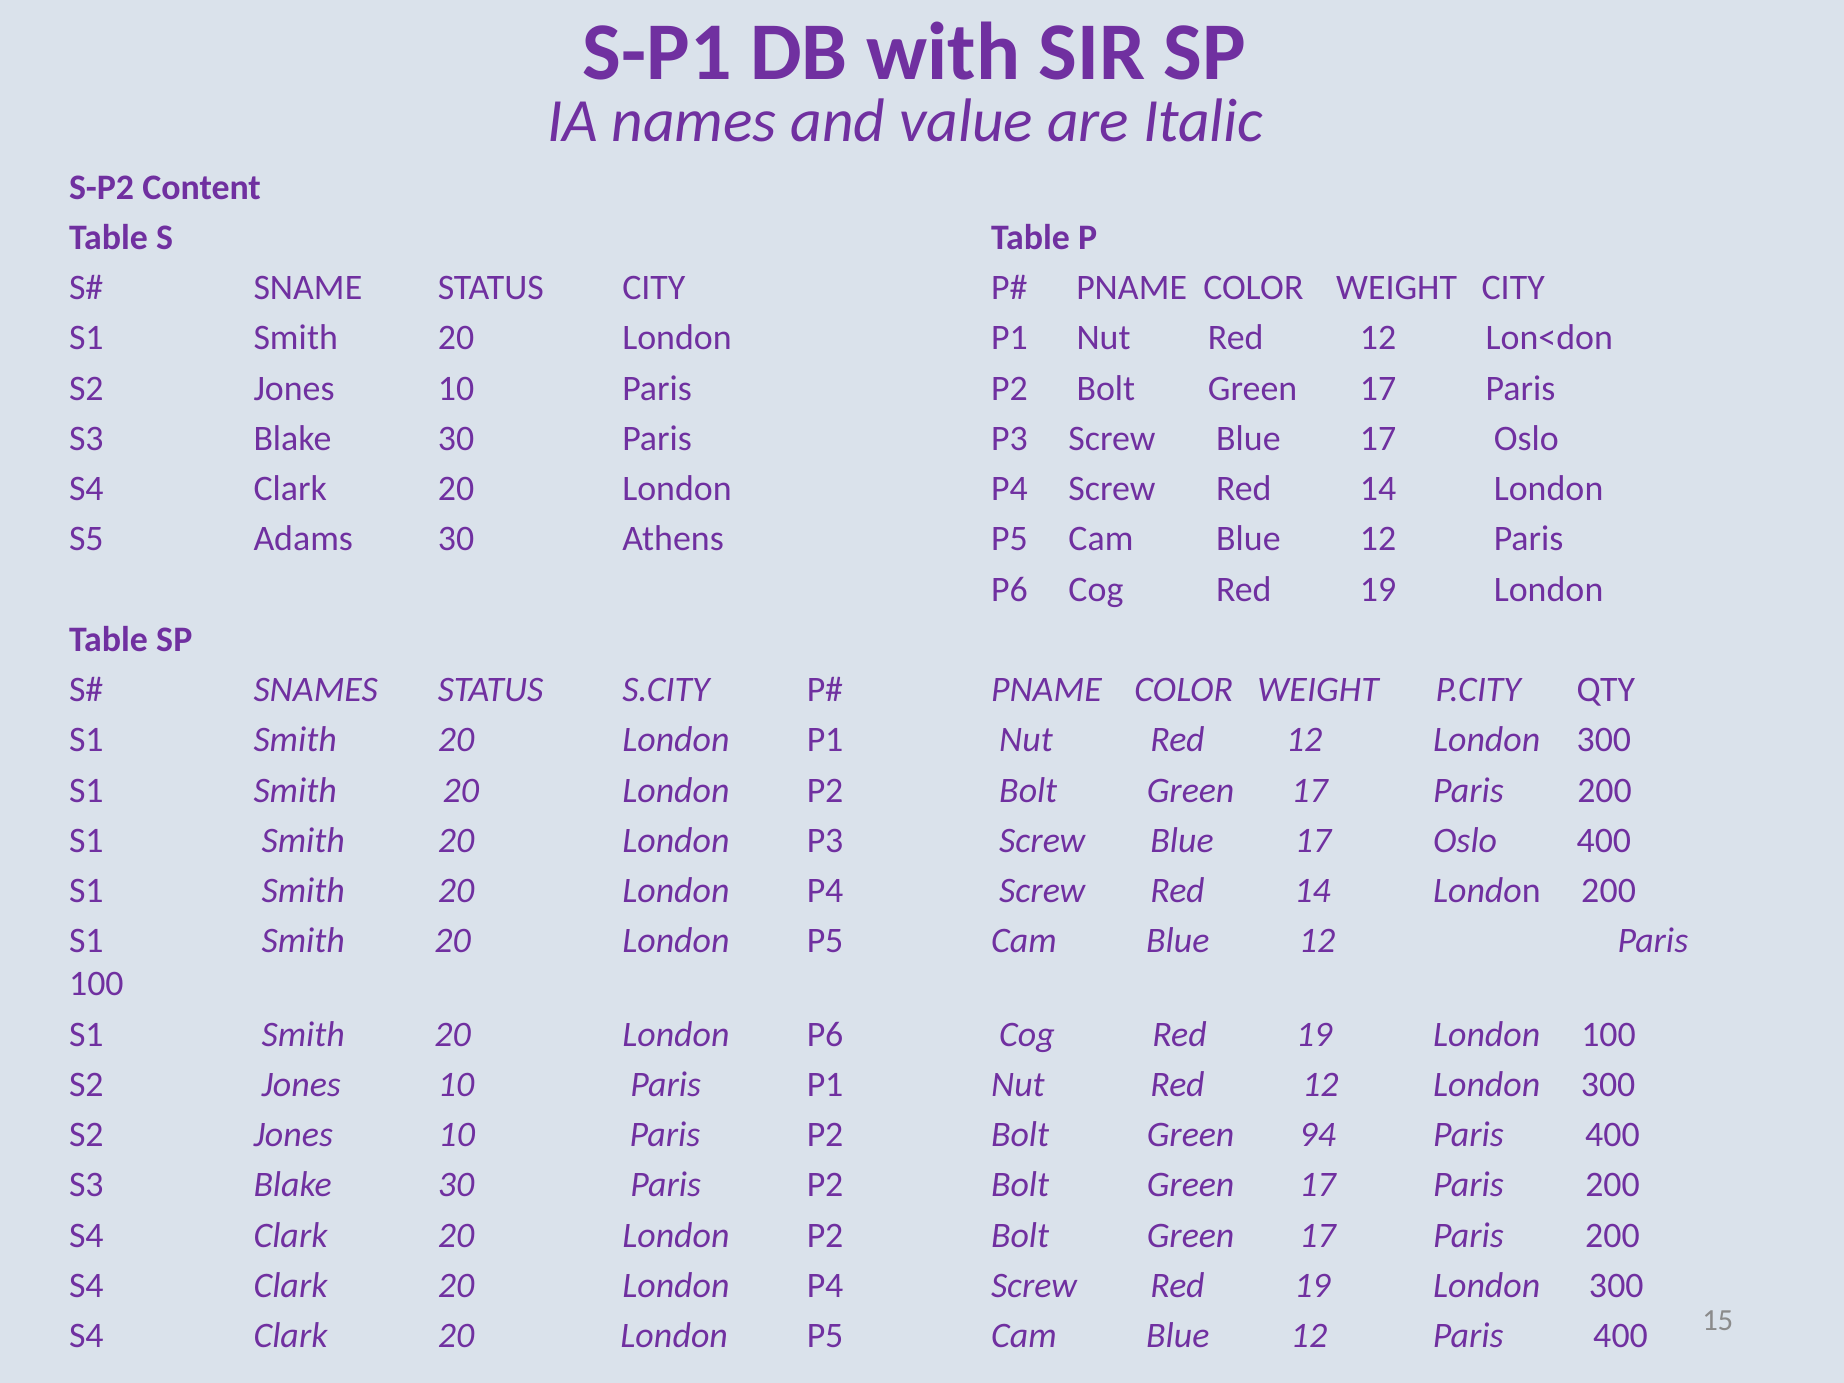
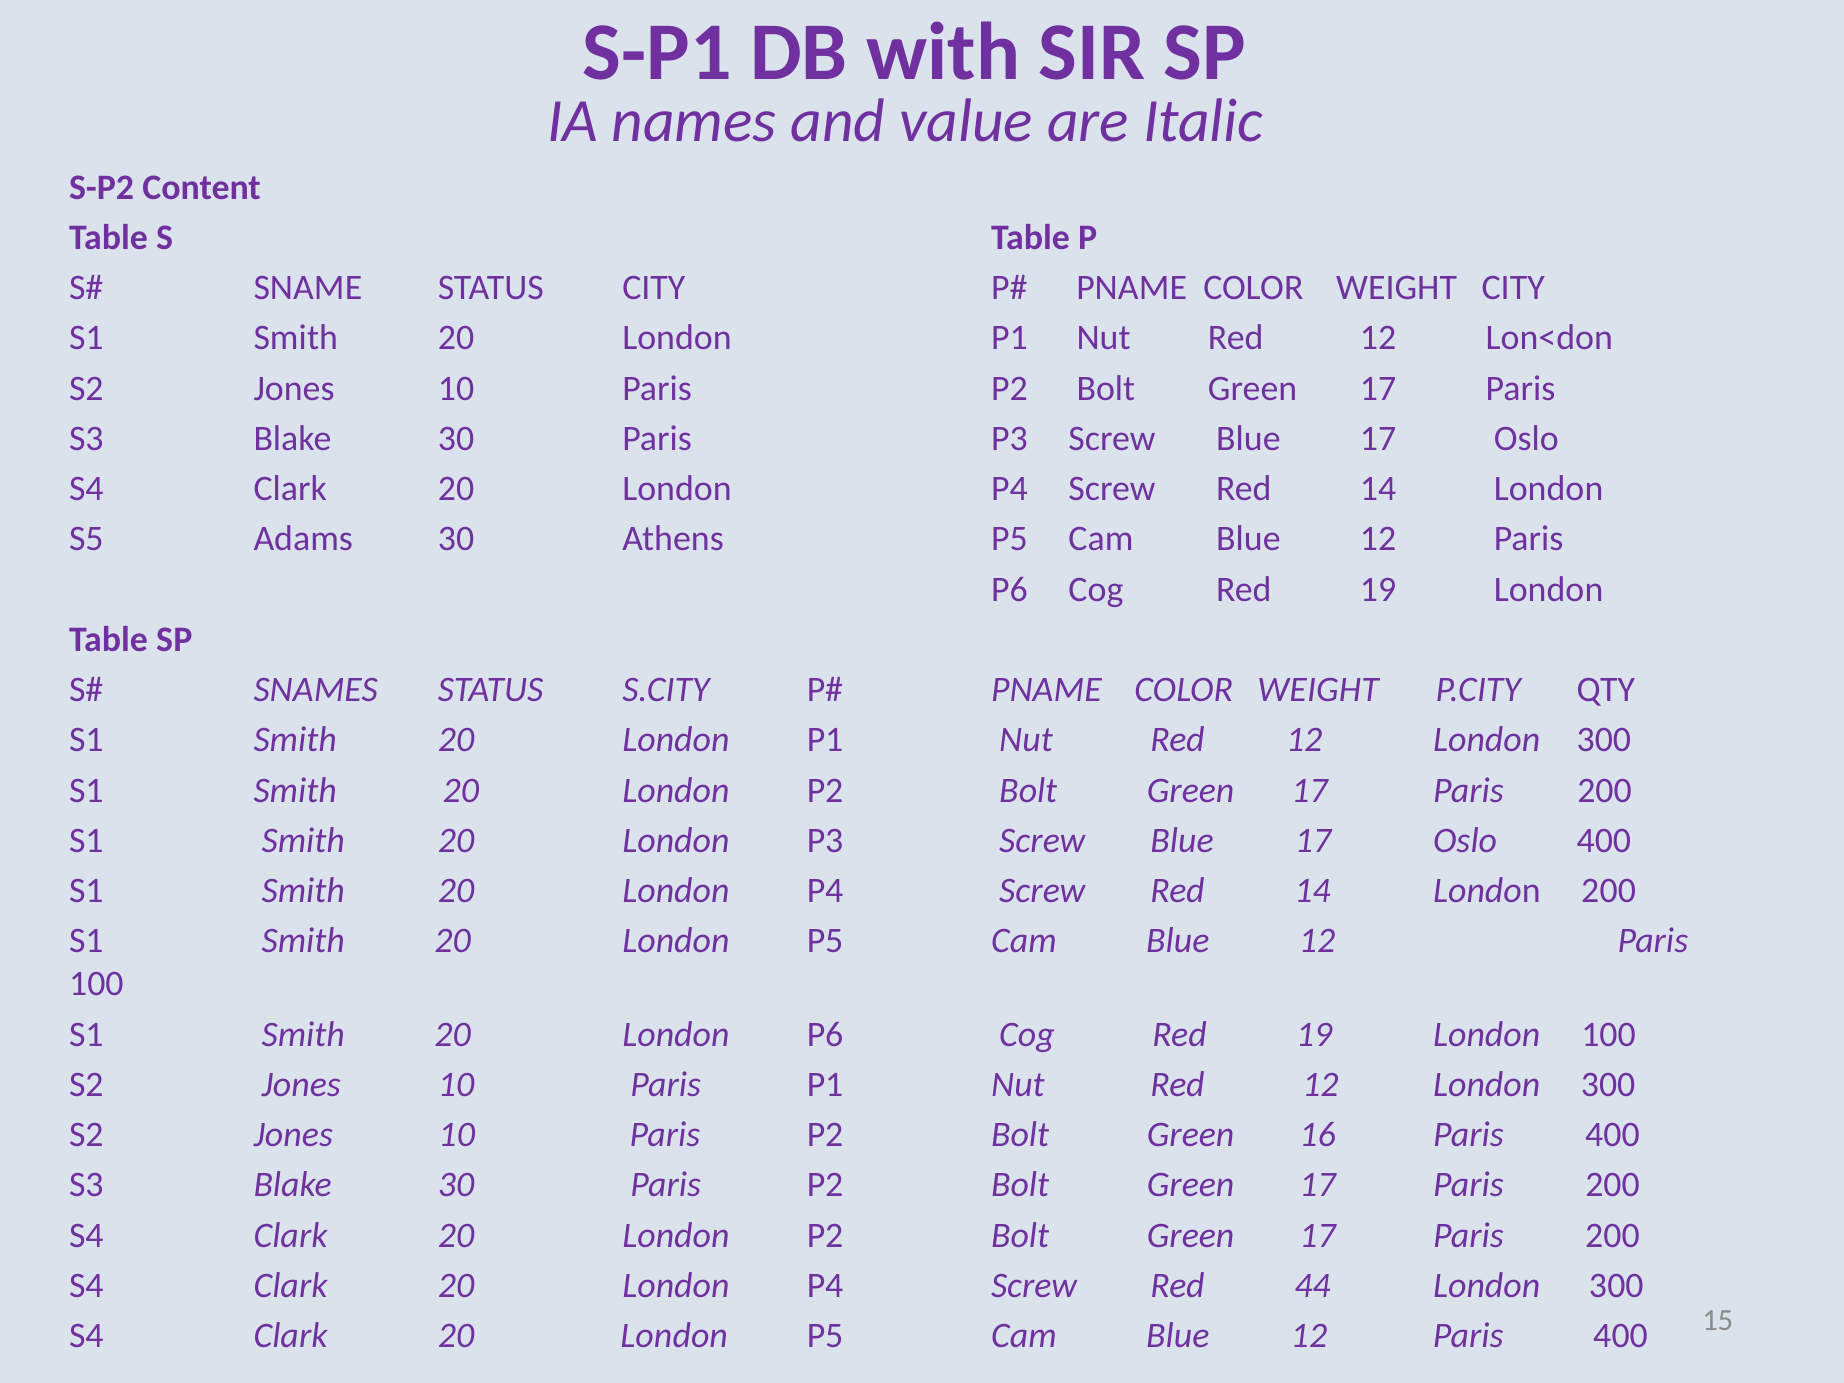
94: 94 -> 16 (1318, 1135)
Screw Red 19: 19 -> 44 (1312, 1285)
